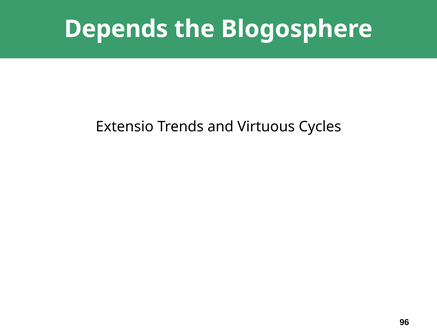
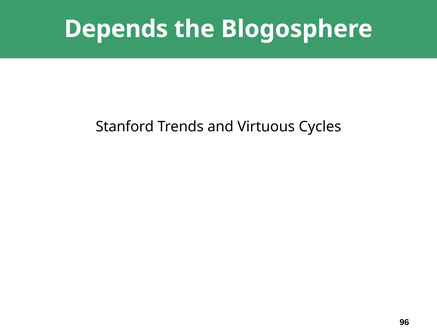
Extensio: Extensio -> Stanford (125, 126)
